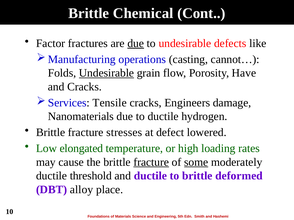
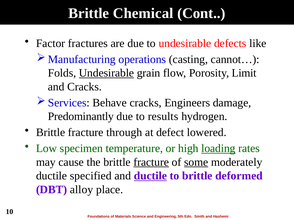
due underline: present -> none (136, 43)
Have: Have -> Limit (244, 73)
Tensile: Tensile -> Behave (110, 103)
Nanomaterials: Nanomaterials -> Predominantly (81, 117)
to ductile: ductile -> results (163, 117)
stresses: stresses -> through (124, 133)
elongated: elongated -> specimen (81, 149)
loading underline: none -> present (218, 149)
threshold: threshold -> specified (91, 176)
ductile underline: none -> present (150, 176)
